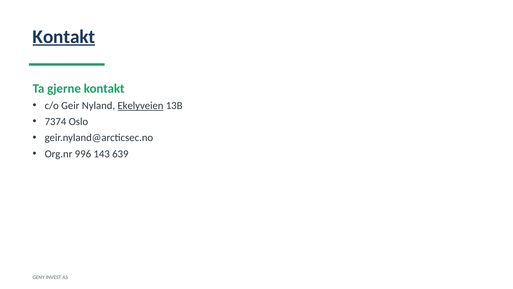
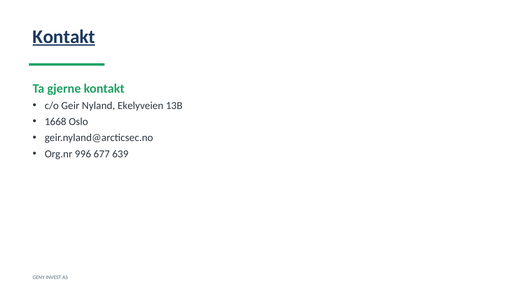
Ekelyveien underline: present -> none (140, 105)
7374: 7374 -> 1668 (55, 122)
143: 143 -> 677 (102, 154)
